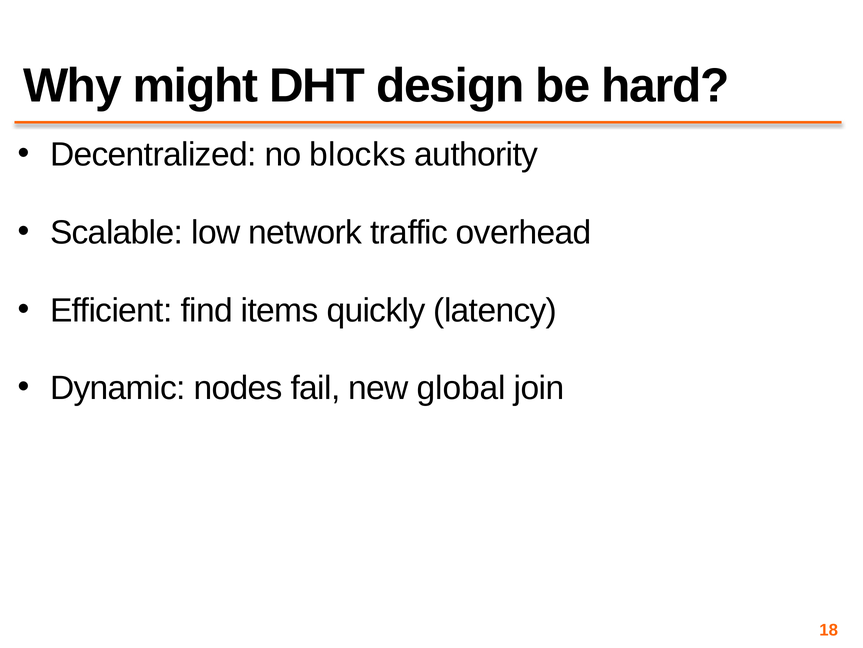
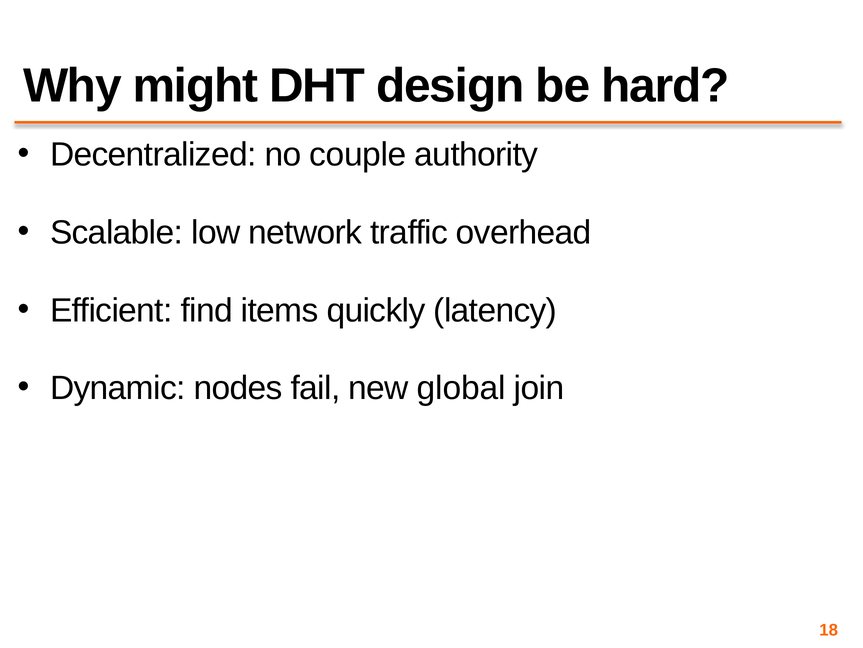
blocks: blocks -> couple (358, 155)
